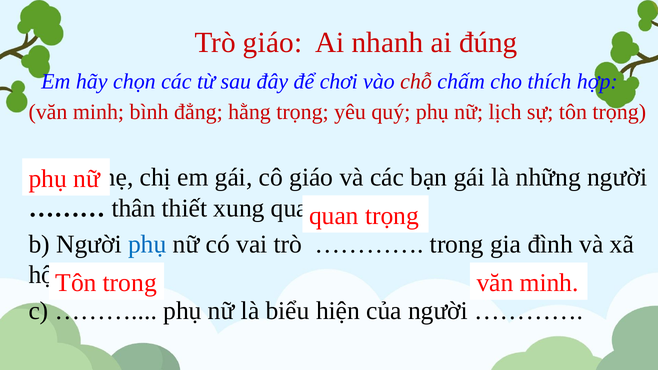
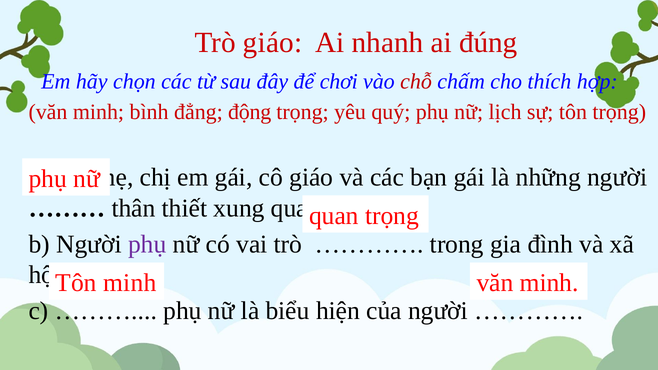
hằng: hằng -> động (250, 112)
phụ colour: blue -> purple (147, 244)
Tôn trong: trong -> minh (130, 283)
